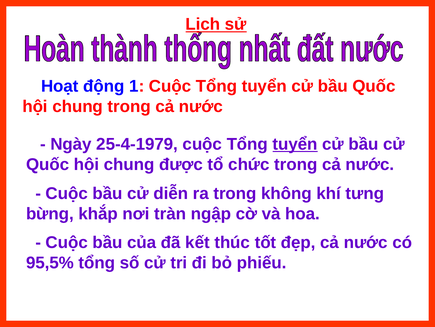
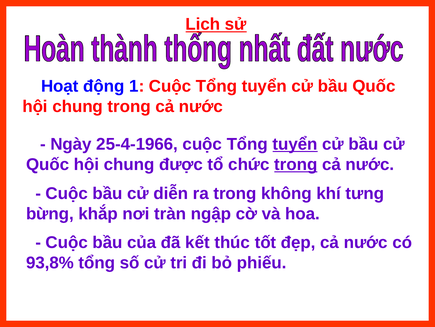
25-4-1979: 25-4-1979 -> 25-4-1966 (137, 144)
trong underline: none -> present (296, 164)
95,5%: 95,5% -> 93,8% (50, 262)
